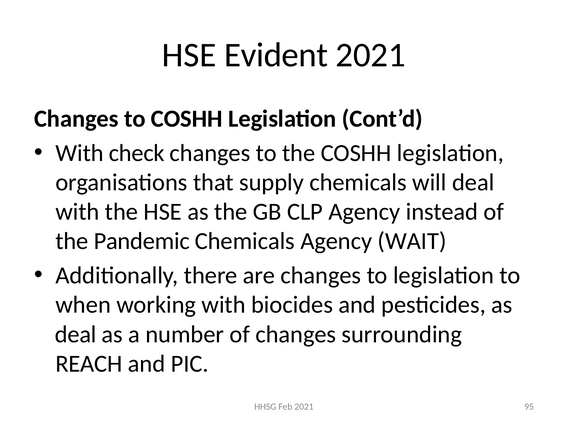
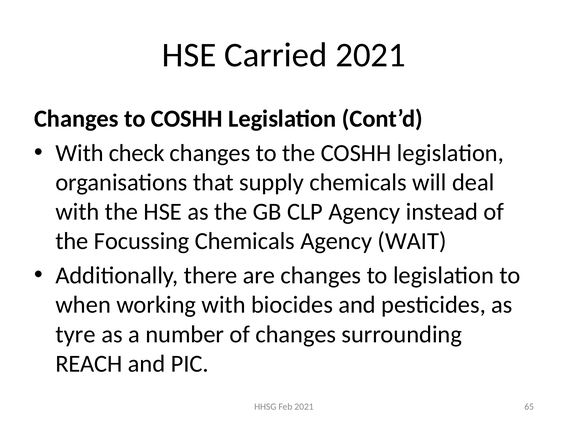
Evident: Evident -> Carried (276, 55)
Pandemic: Pandemic -> Focussing (142, 241)
deal: deal -> tyre (76, 334)
95: 95 -> 65 (529, 407)
